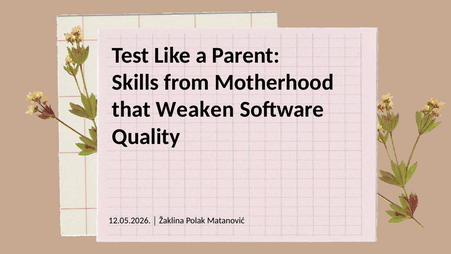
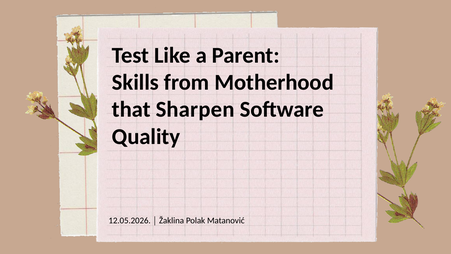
Weaken: Weaken -> Sharpen (195, 109)
